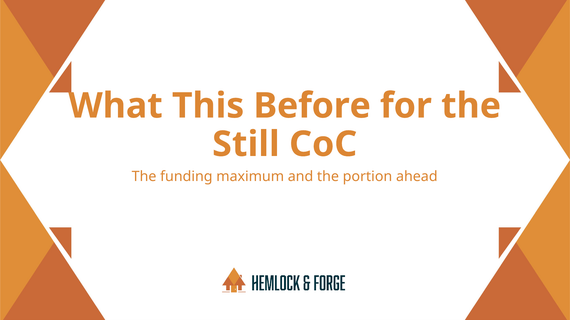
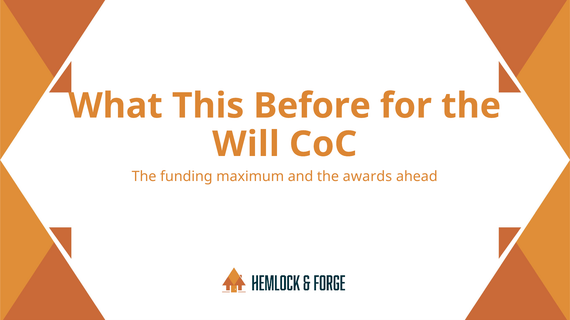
Still: Still -> Will (246, 145)
portion: portion -> awards (367, 177)
